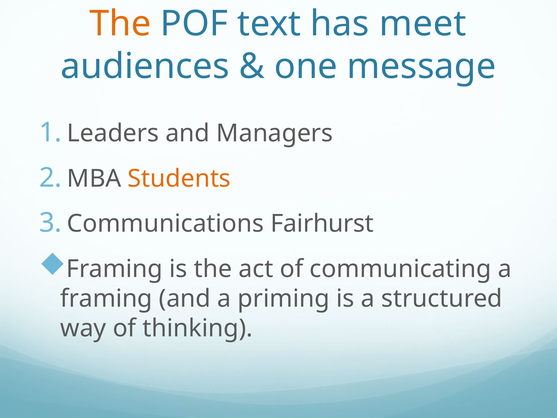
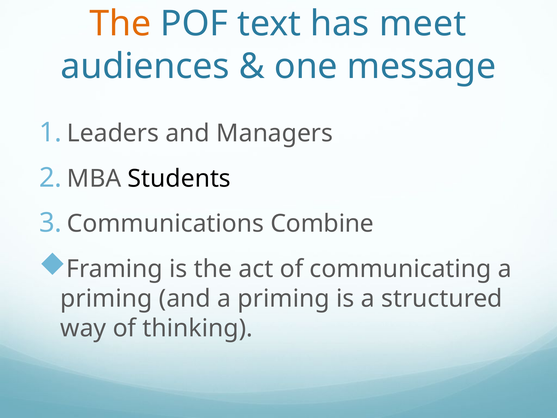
Students colour: orange -> black (179, 178)
Fairhurst: Fairhurst -> Combine (322, 224)
framing: framing -> priming (106, 299)
